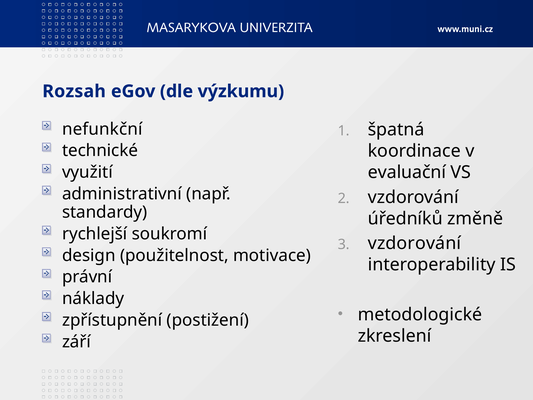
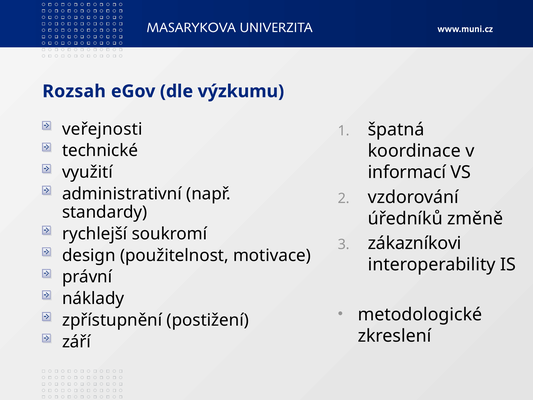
nefunkční: nefunkční -> veřejnosti (102, 129)
evaluační: evaluační -> informací (407, 172)
vzdorování: vzdorování -> zákazníkovi (415, 243)
